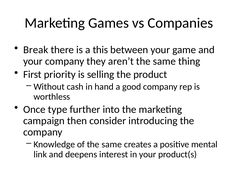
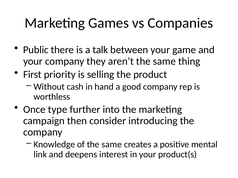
Break: Break -> Public (36, 50)
this: this -> talk (100, 50)
